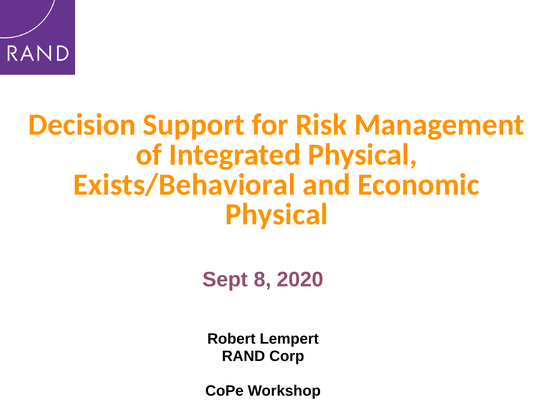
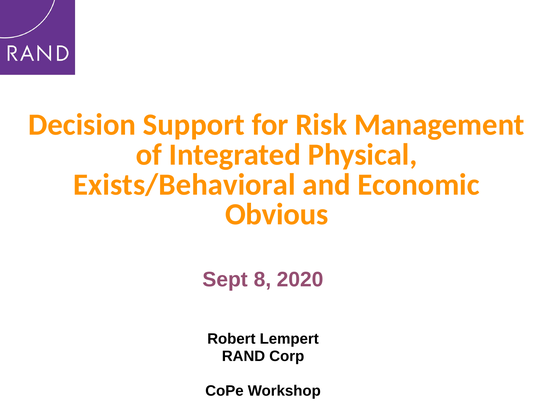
Physical: Physical -> Obvious (277, 214)
